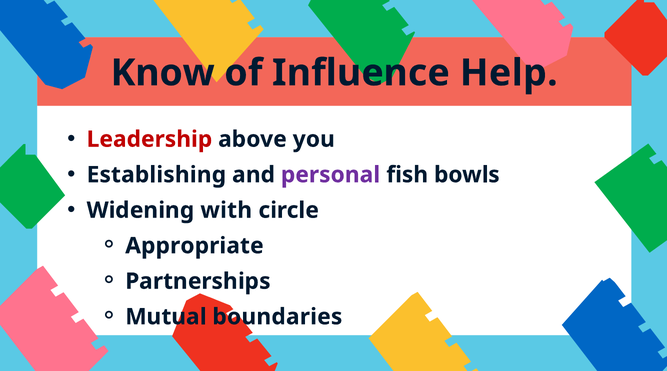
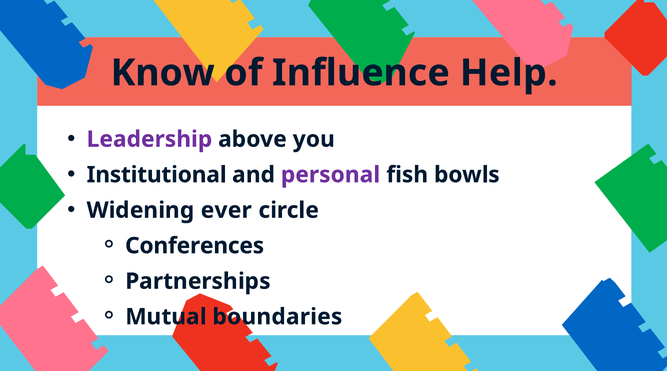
Leadership colour: red -> purple (149, 139)
Establishing: Establishing -> Institutional (157, 175)
with: with -> ever (226, 210)
Appropriate: Appropriate -> Conferences (195, 246)
